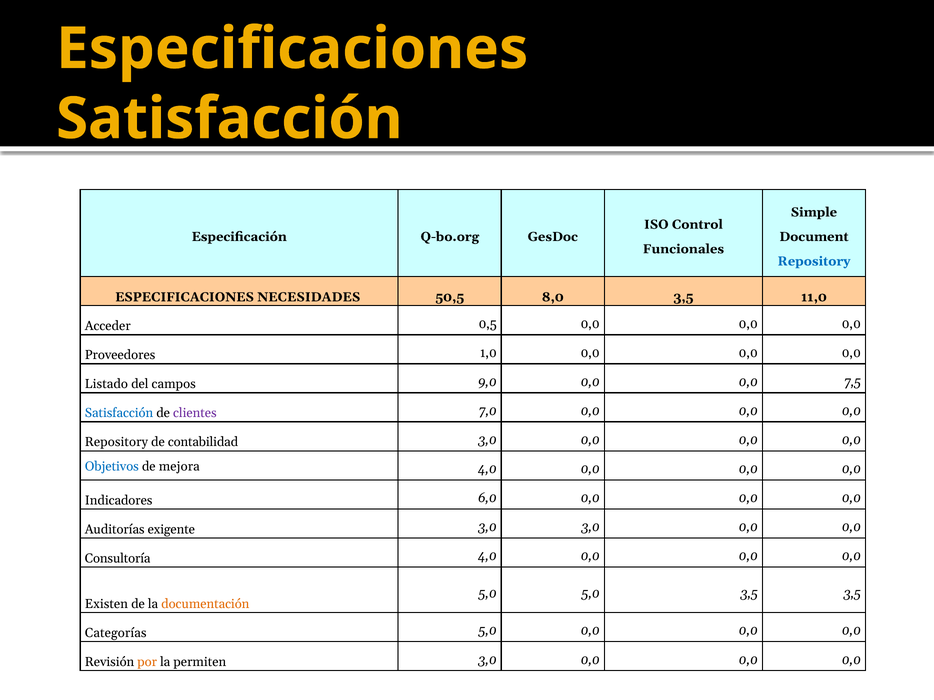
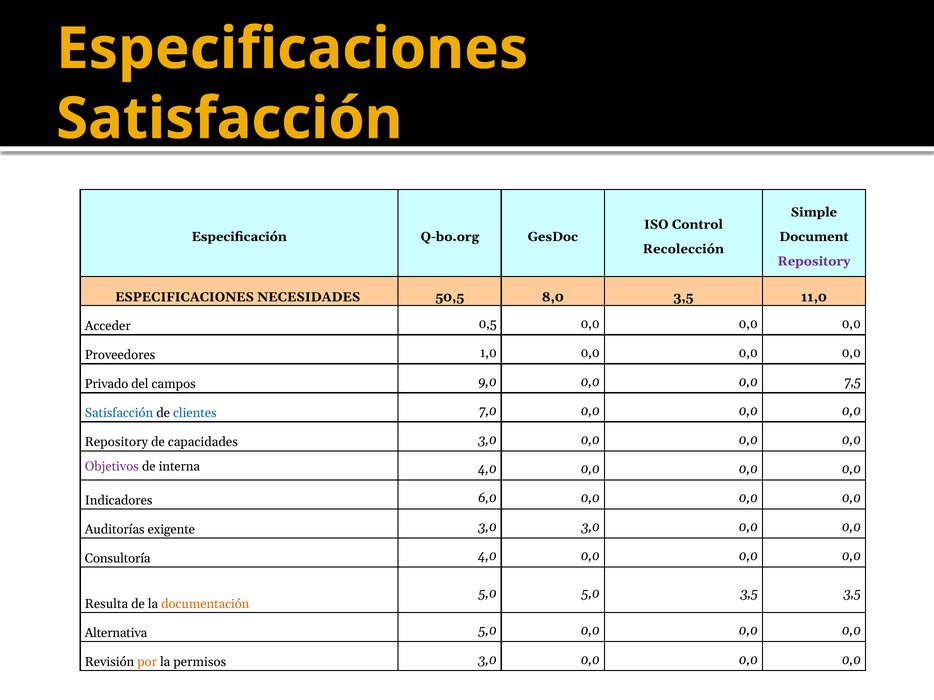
Funcionales: Funcionales -> Recolección (683, 249)
Repository colour: blue -> purple (814, 261)
Listado: Listado -> Privado (106, 384)
clientes colour: purple -> blue (195, 413)
contabilidad: contabilidad -> capacidades (203, 442)
Objetivos colour: blue -> purple (112, 467)
mejora: mejora -> interna (179, 467)
Existen: Existen -> Resulta (106, 604)
Categorías: Categorías -> Alternativa (116, 633)
permiten: permiten -> permisos (200, 662)
